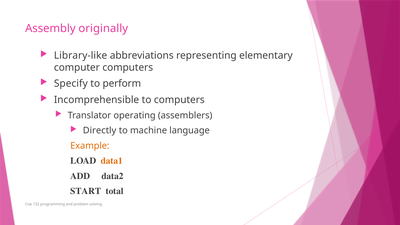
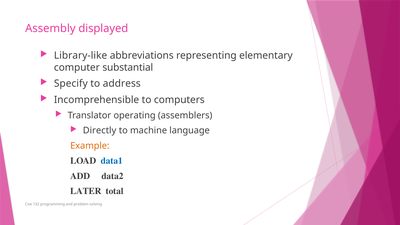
originally: originally -> displayed (103, 29)
computer computers: computers -> substantial (128, 67)
perform: perform -> address (122, 84)
data1 colour: orange -> blue (112, 161)
START: START -> LATER (86, 191)
